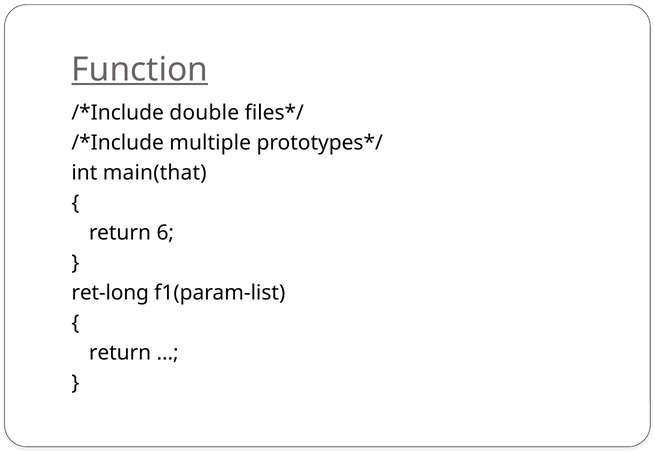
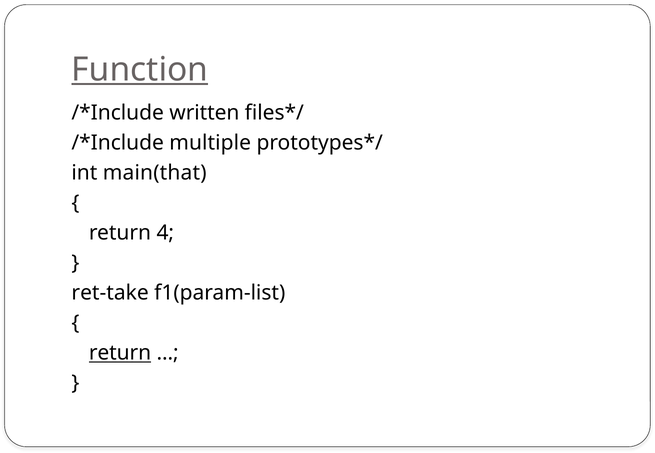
double: double -> written (204, 113)
6: 6 -> 4 (165, 233)
ret-long: ret-long -> ret-take (110, 293)
return underline: none -> present (120, 353)
